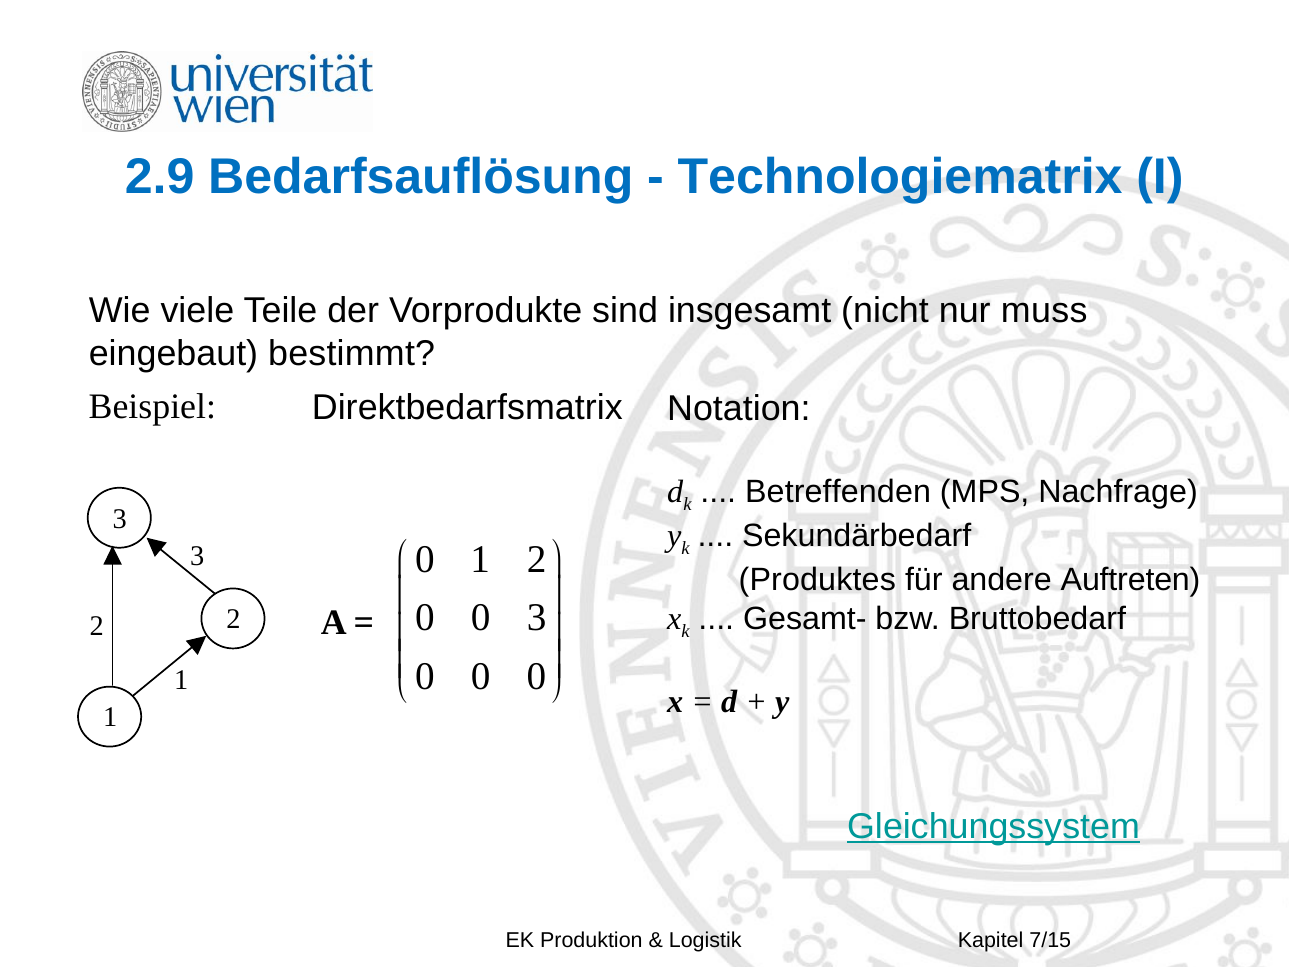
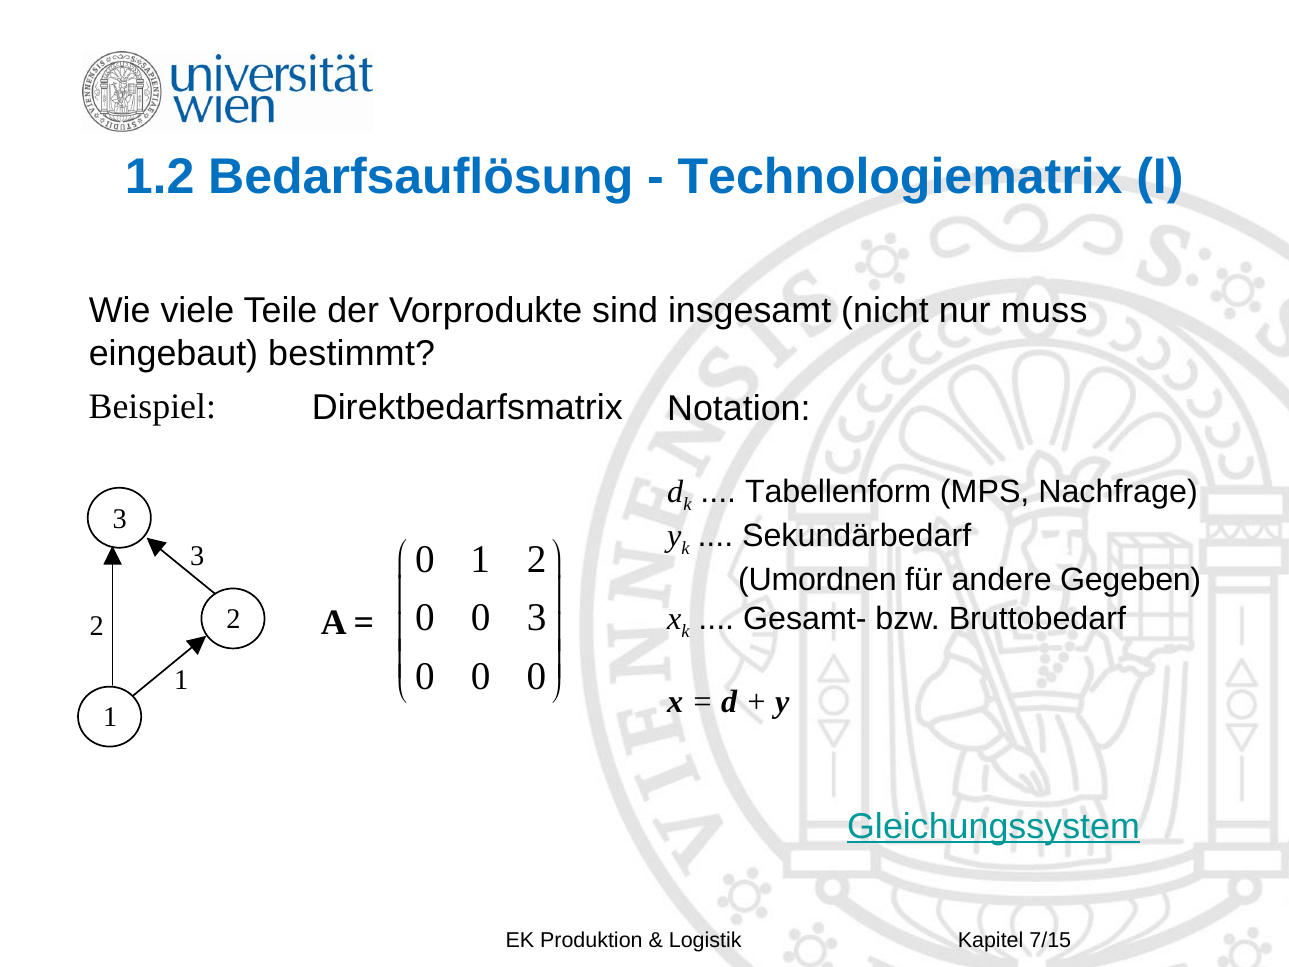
2.9: 2.9 -> 1.2 (160, 177)
Betreffenden: Betreffenden -> Tabellenform (838, 492)
Produktes: Produktes -> Umordnen (817, 580)
Auftreten: Auftreten -> Gegeben (1131, 580)
